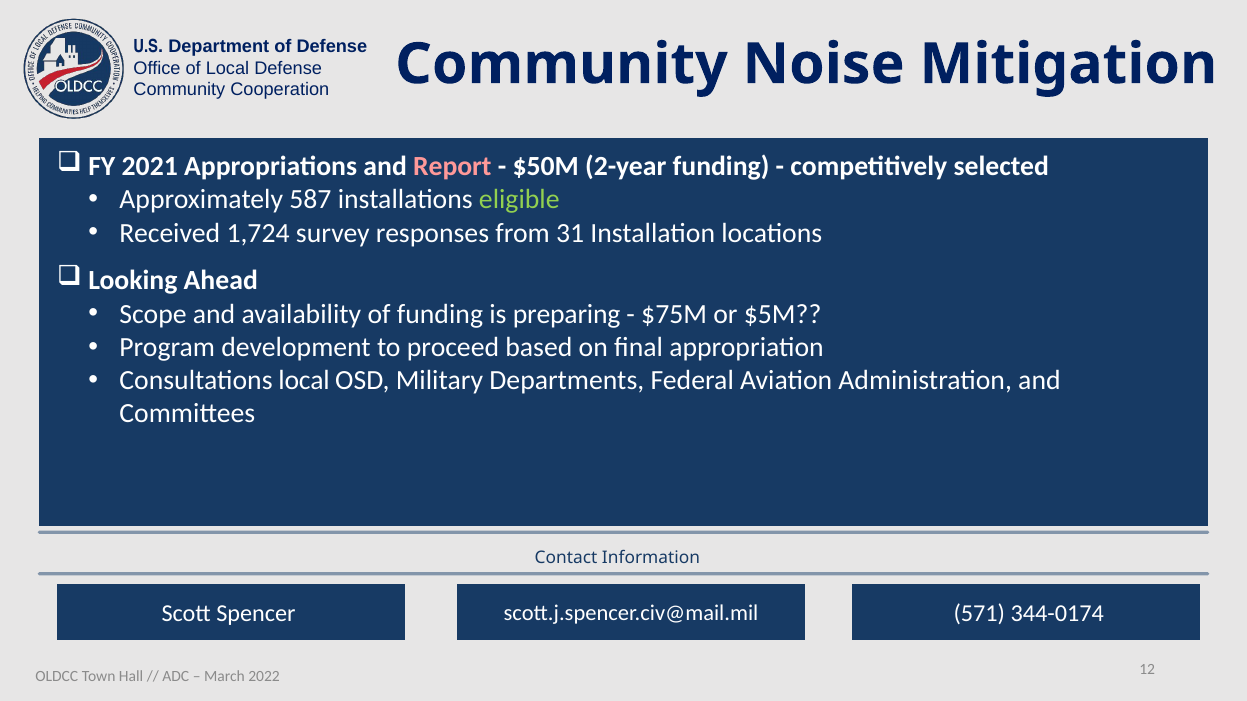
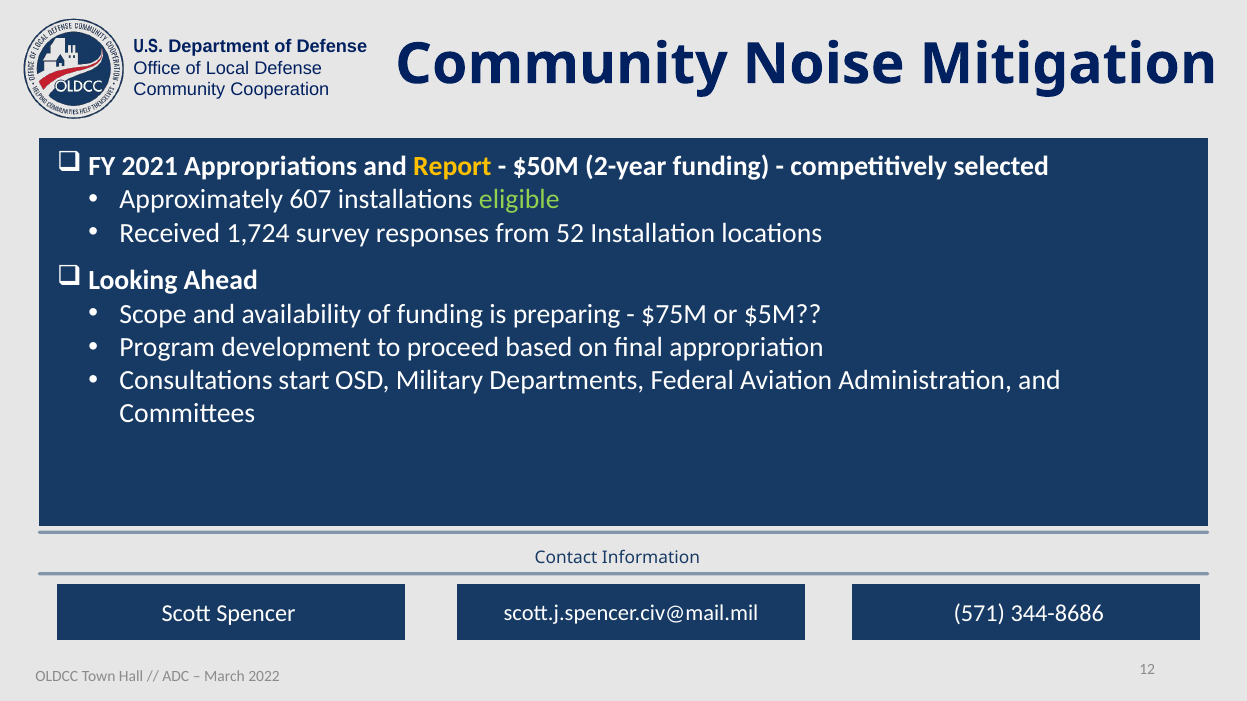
Report colour: pink -> yellow (452, 167)
587: 587 -> 607 (310, 200)
31: 31 -> 52 (570, 233)
Consultations local: local -> start (304, 381)
344-0174: 344-0174 -> 344-8686 (1057, 614)
